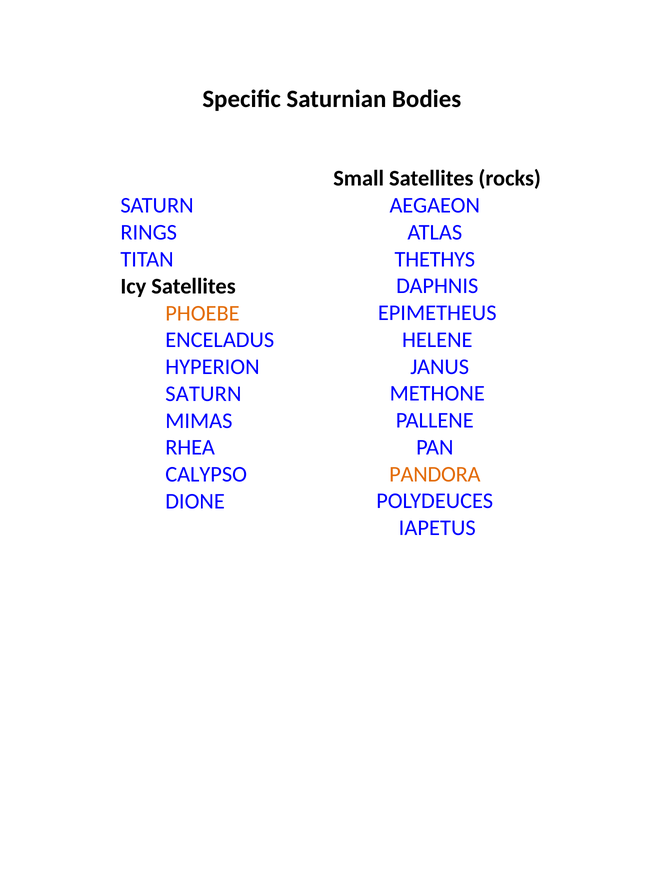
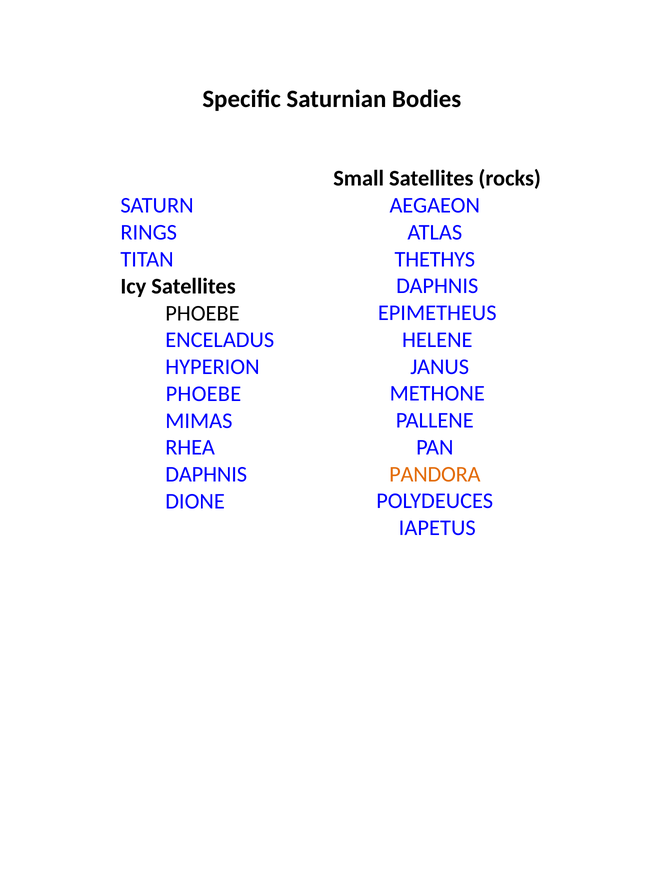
PHOEBE colour: orange -> black (202, 313)
SATURN: SATURN -> PHOEBE (203, 394)
CALYPSO: CALYPSO -> DAPHNIS (206, 474)
